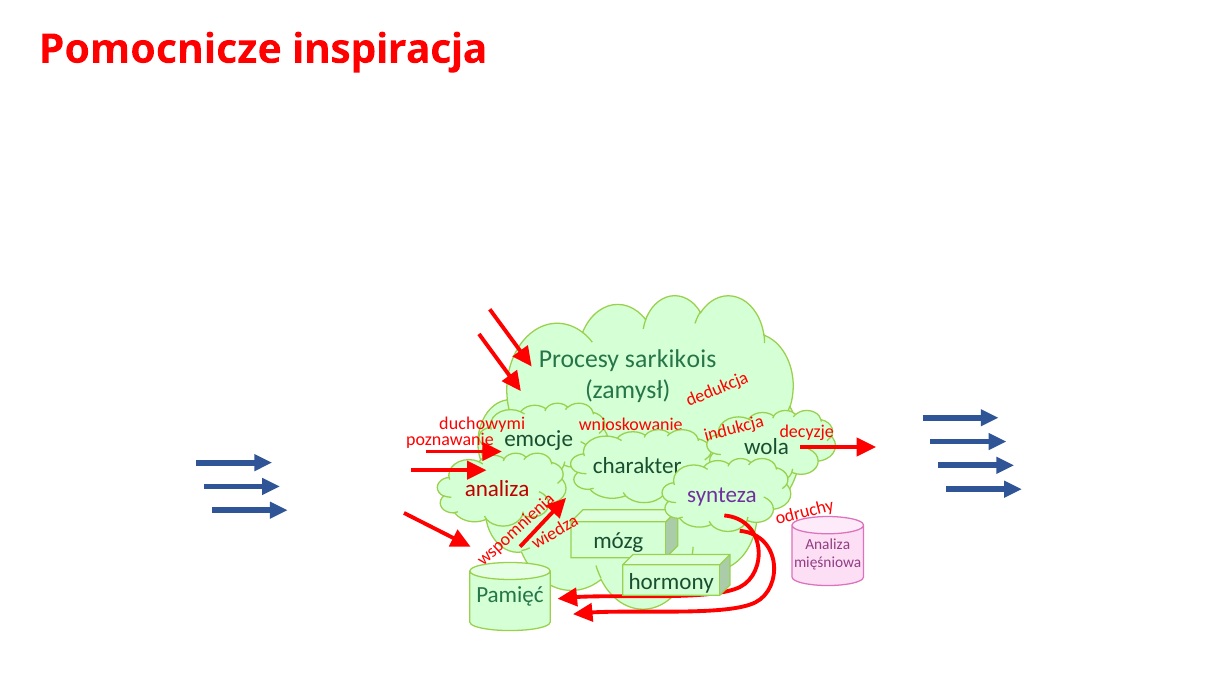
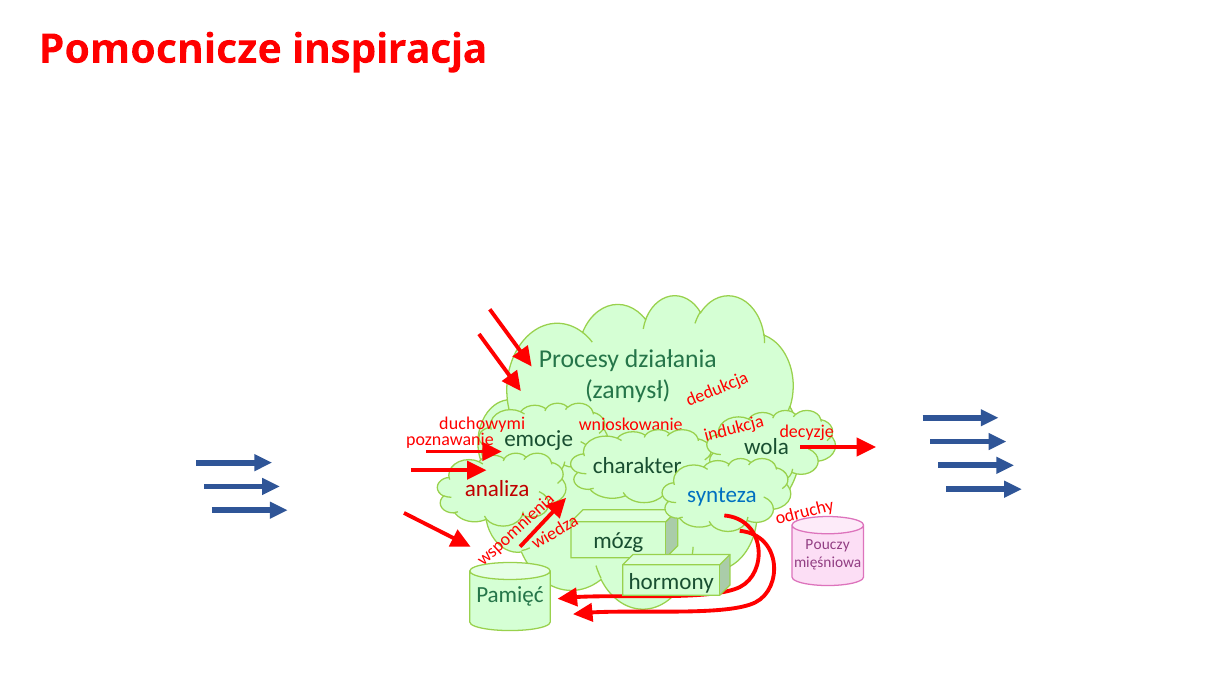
sarkikois: sarkikois -> działania (671, 359)
synteza colour: purple -> blue (722, 495)
Analiza: Analiza -> Pouczy (828, 544)
